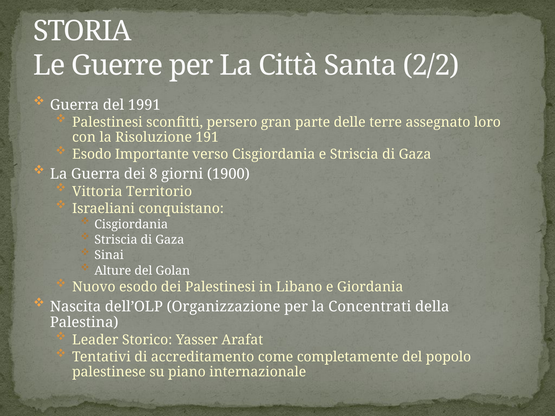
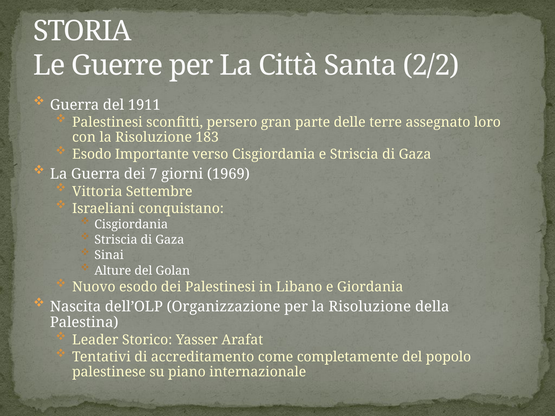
1991: 1991 -> 1911 (144, 105)
191: 191 -> 183 (207, 137)
8: 8 -> 7 (153, 174)
1900: 1900 -> 1969 (228, 174)
Territorio: Territorio -> Settembre (159, 192)
per la Concentrati: Concentrati -> Risoluzione (370, 307)
